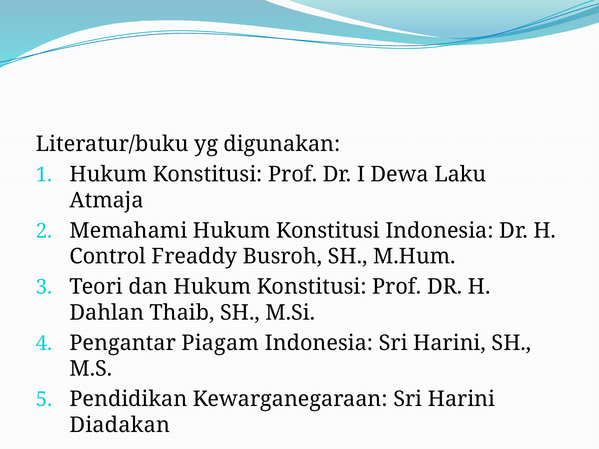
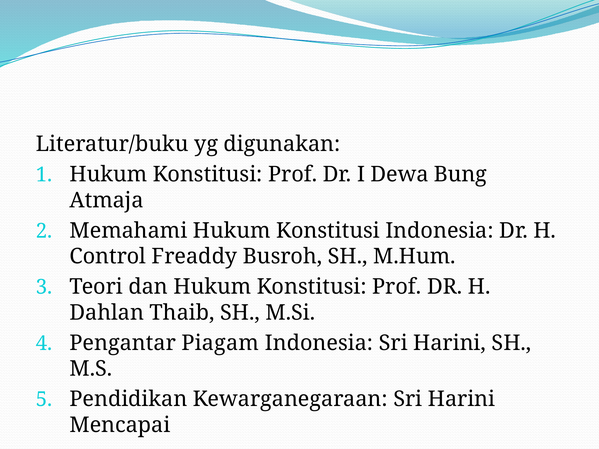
Laku: Laku -> Bung (460, 174)
Diadakan: Diadakan -> Mencapai (120, 425)
